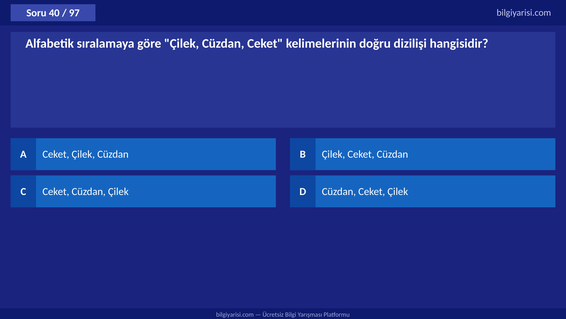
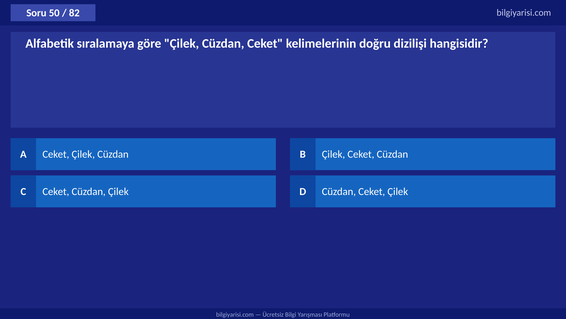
40: 40 -> 50 (54, 13)
97: 97 -> 82 (74, 13)
